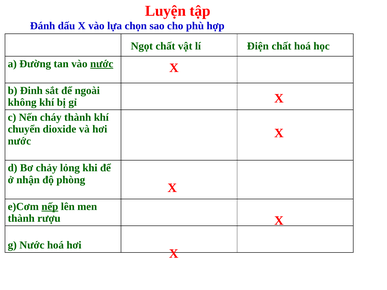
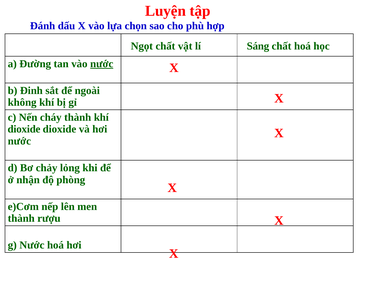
Điện: Điện -> Sáng (258, 46)
chuyển: chuyển -> dioxide (24, 129)
nếp underline: present -> none (50, 207)
